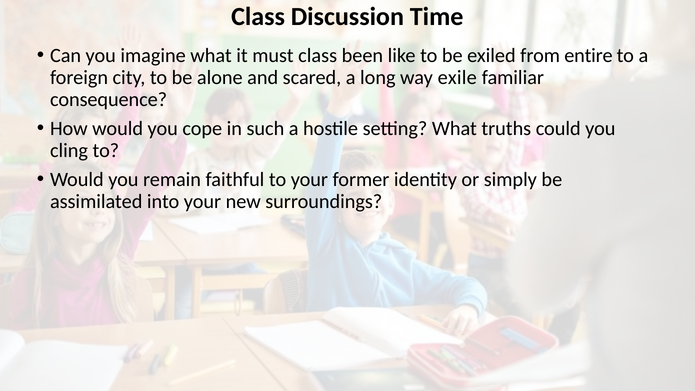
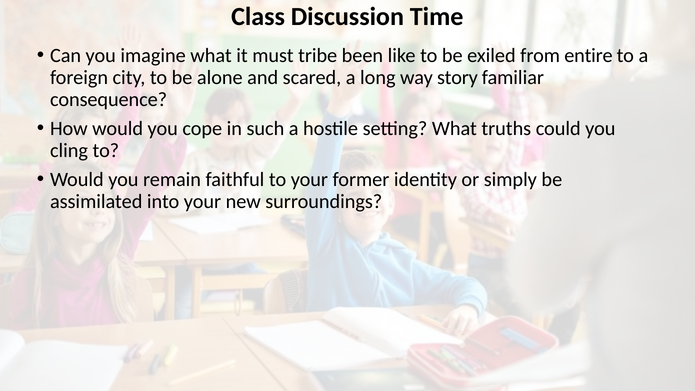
must class: class -> tribe (318, 56)
exile: exile -> story (457, 77)
